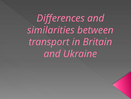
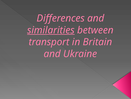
similarities underline: none -> present (51, 30)
